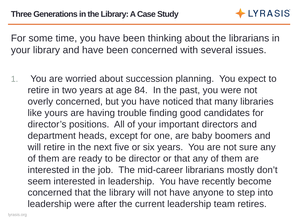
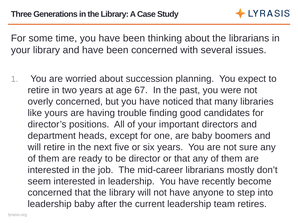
84: 84 -> 67 (141, 90)
leadership were: were -> baby (85, 205)
